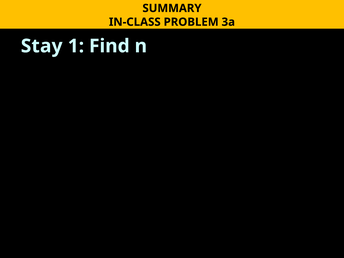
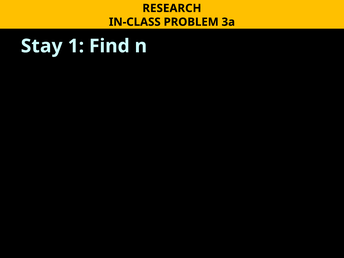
SUMMARY: SUMMARY -> RESEARCH (172, 8)
